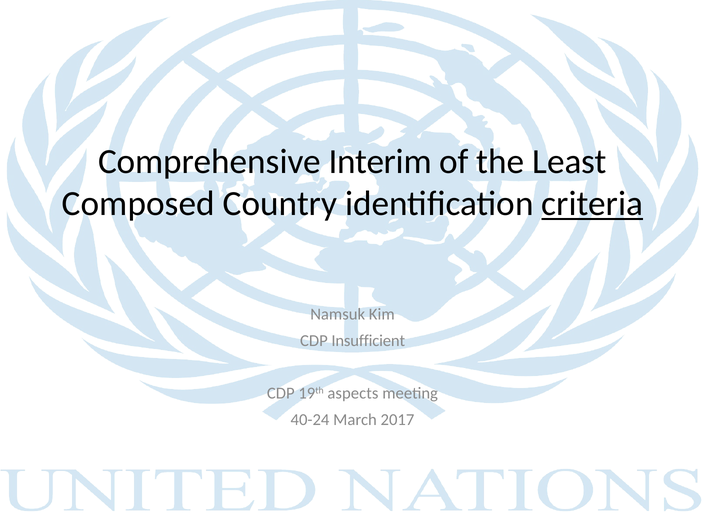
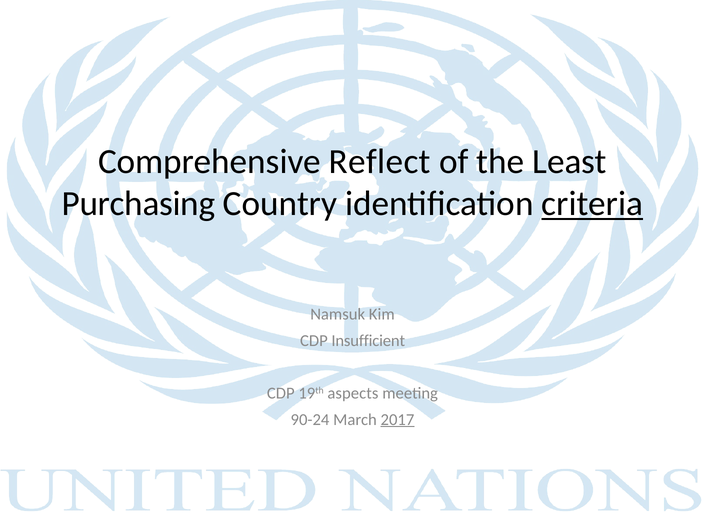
Interim: Interim -> Reflect (380, 161)
Composed: Composed -> Purchasing (138, 204)
40-24: 40-24 -> 90-24 (310, 419)
2017 underline: none -> present (397, 419)
